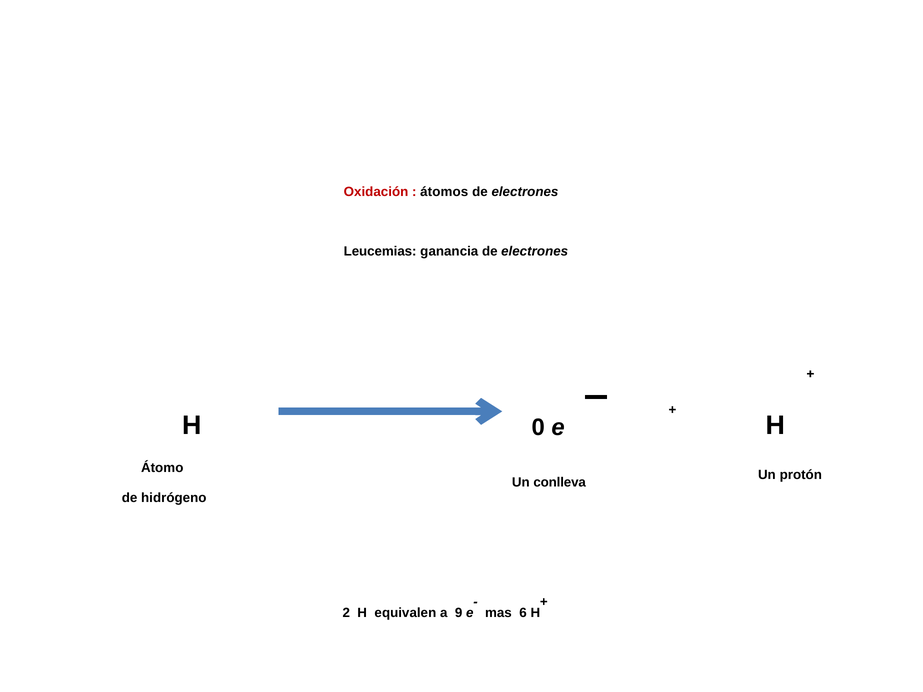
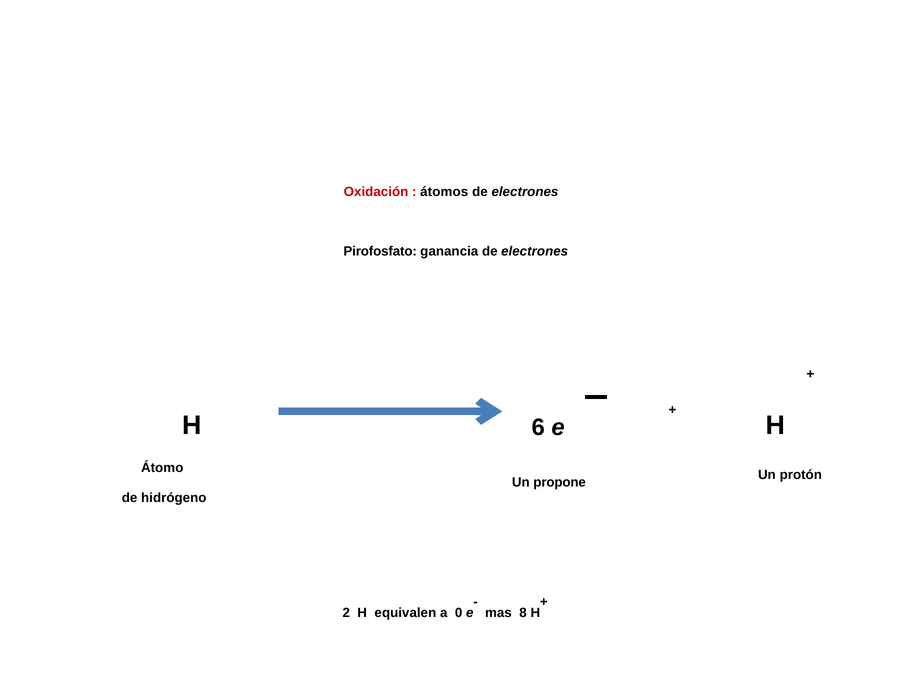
Leucemias: Leucemias -> Pirofosfato (380, 251)
0: 0 -> 6 (538, 428)
conlleva: conlleva -> propone (560, 482)
9: 9 -> 0 (459, 613)
6: 6 -> 8 (523, 613)
